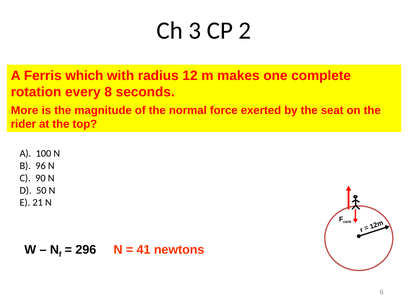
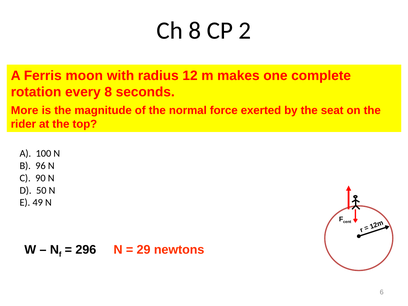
Ch 3: 3 -> 8 (195, 31)
which: which -> moon (84, 76)
21: 21 -> 49 (38, 203)
41: 41 -> 29 (144, 250)
